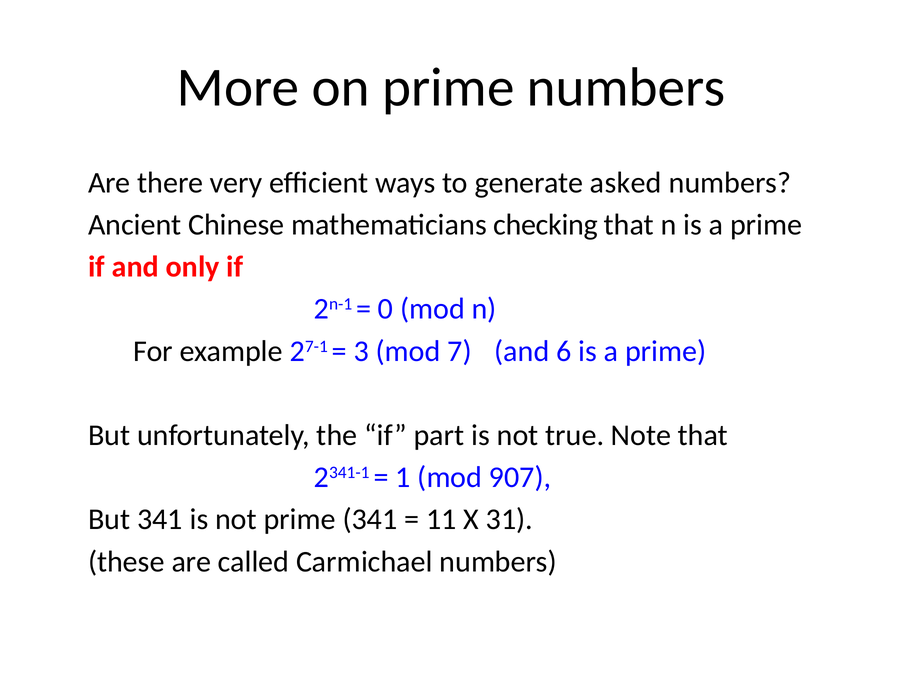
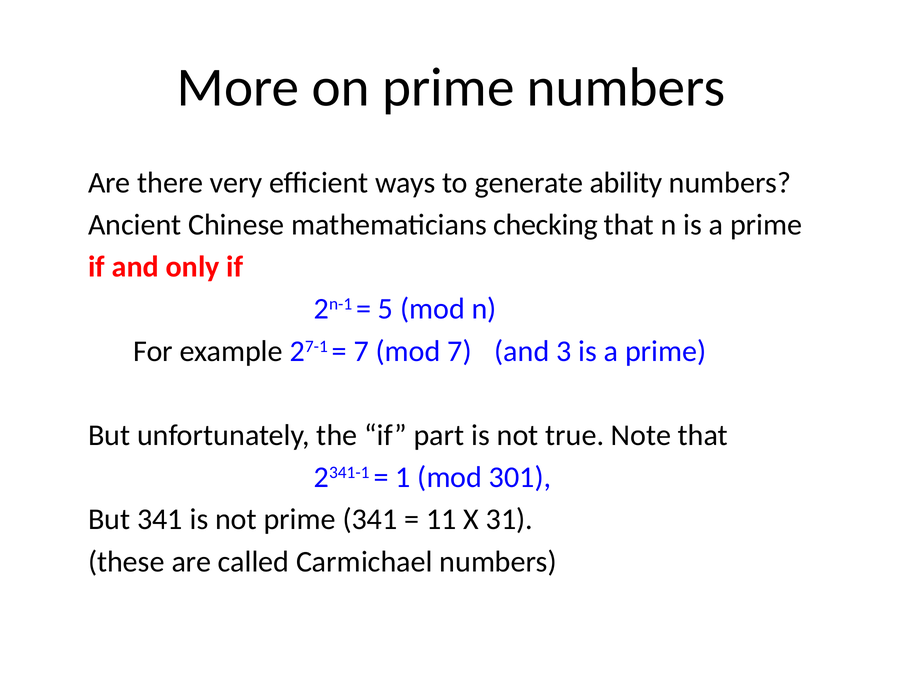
asked: asked -> ability (626, 183)
0: 0 -> 5 (386, 309)
3: 3 -> 7 (361, 351)
6: 6 -> 3 (564, 351)
907: 907 -> 301 (520, 478)
